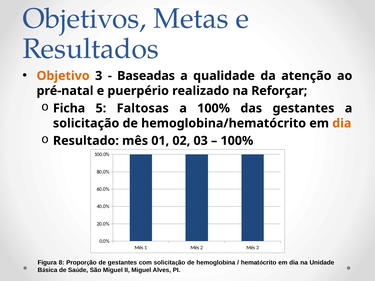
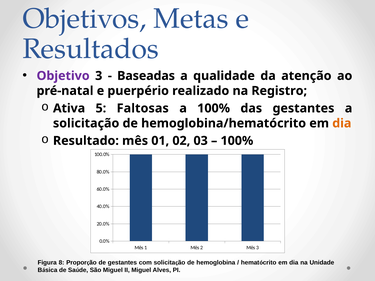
Objetivo colour: orange -> purple (63, 76)
Reforçar: Reforçar -> Registro (279, 91)
Ficha: Ficha -> Ativa (69, 108)
